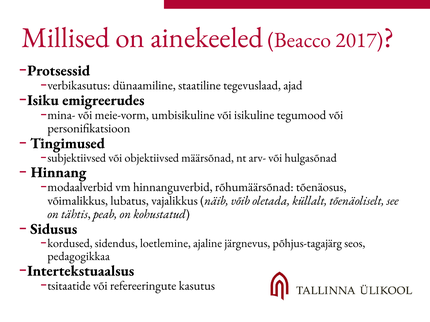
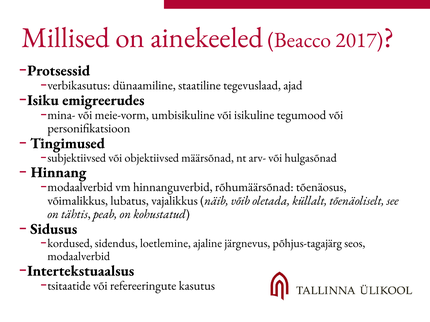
pedagogikkaa: pedagogikkaa -> modaalverbid (79, 257)
